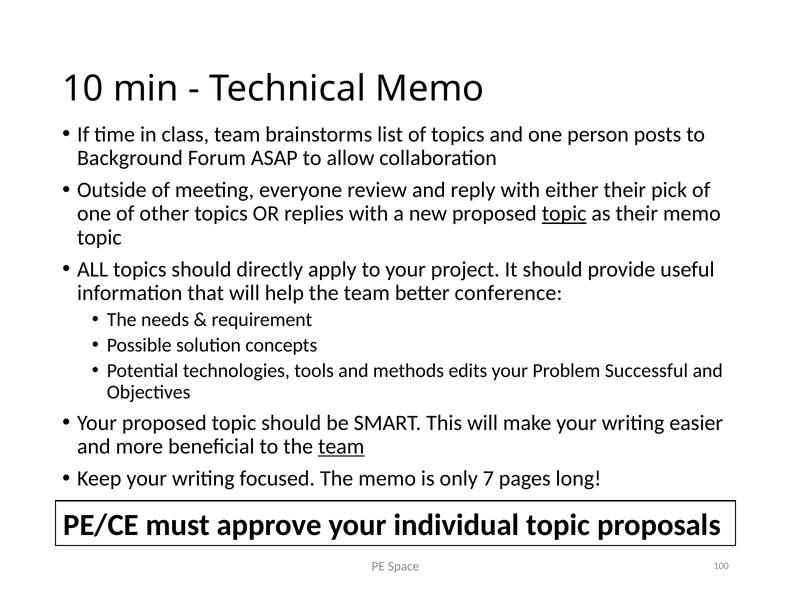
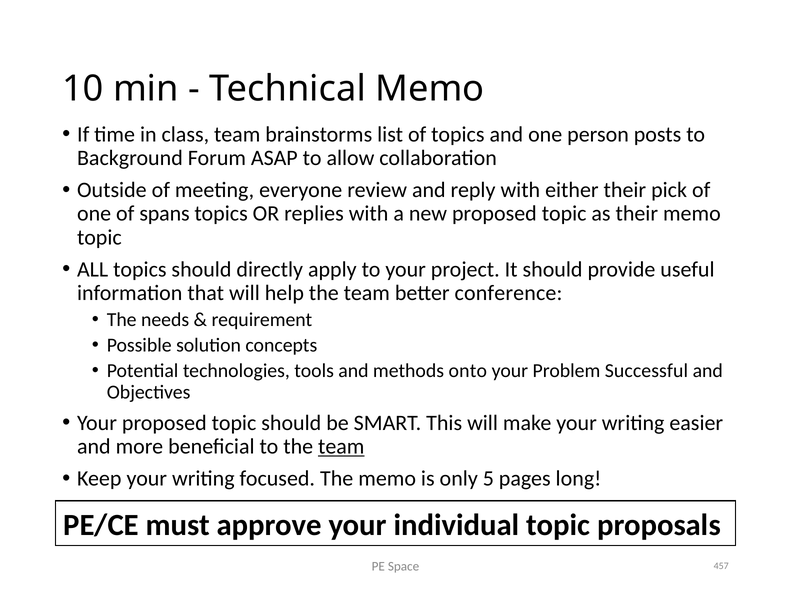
other: other -> spans (165, 214)
topic underline: present -> none (564, 214)
edits: edits -> onto (468, 371)
7: 7 -> 5 (488, 479)
100: 100 -> 457 (721, 566)
